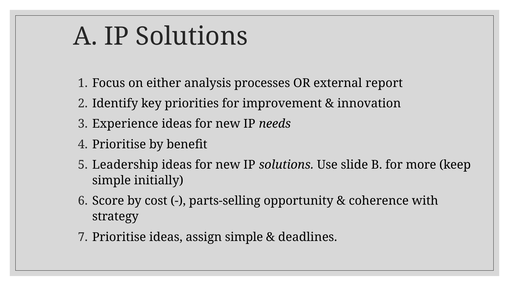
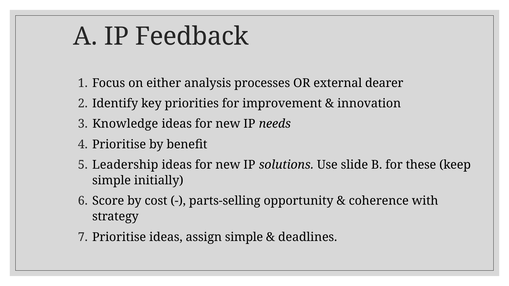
A IP Solutions: Solutions -> Feedback (192, 37)
report: report -> dearer (384, 83)
Experience: Experience -> Knowledge (125, 124)
more: more -> these (421, 165)
